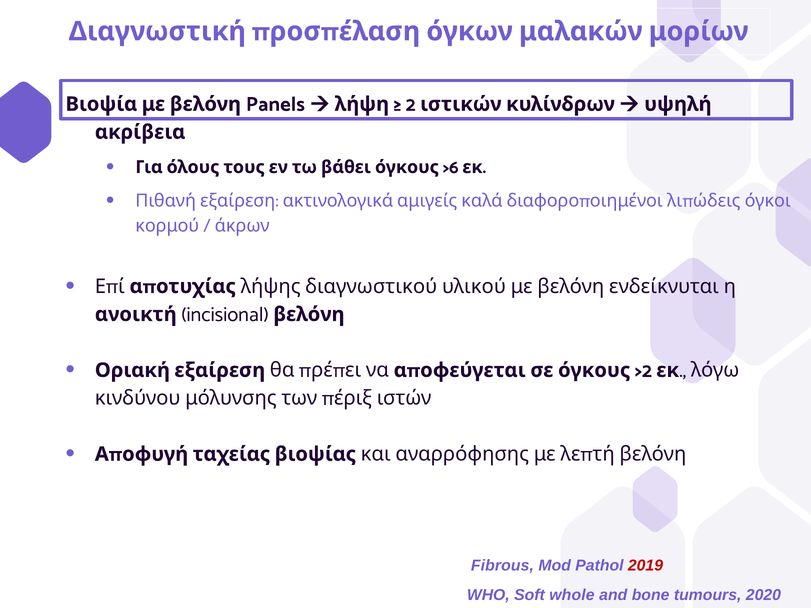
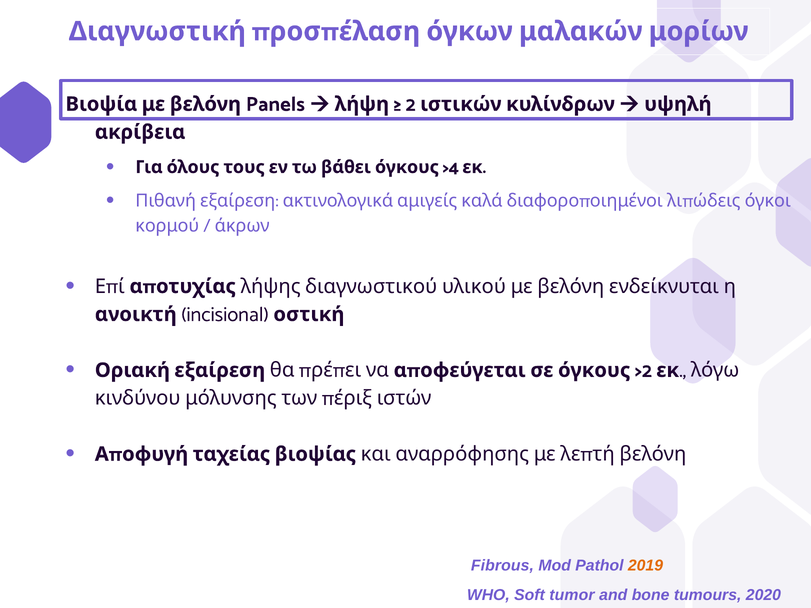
>6: >6 -> >4 (451, 167)
βελόνη: βελόνη -> οστική (309, 314)
2019 colour: red -> orange (645, 566)
whole: whole -> tumor (572, 596)
